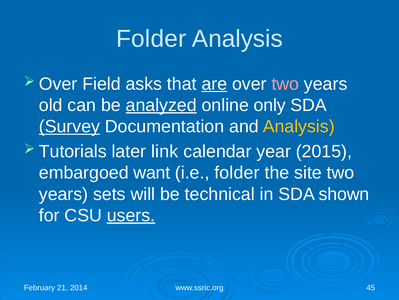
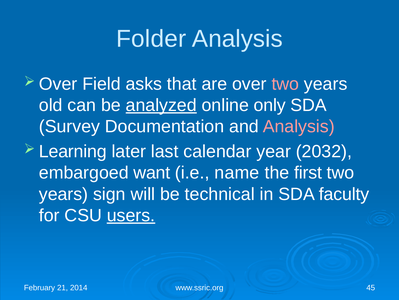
are underline: present -> none (214, 84)
Survey underline: present -> none (69, 126)
Analysis colour: yellow -> pink (299, 126)
Tutorials: Tutorials -> Learning (73, 151)
link: link -> last (165, 151)
2015: 2015 -> 2032 (324, 151)
i.e folder: folder -> name (237, 172)
site: site -> first (308, 172)
sets: sets -> sign (109, 194)
shown: shown -> faculty (344, 194)
